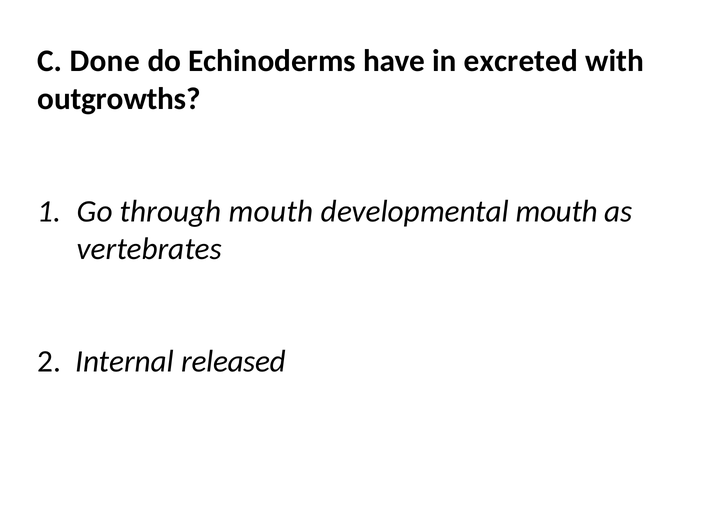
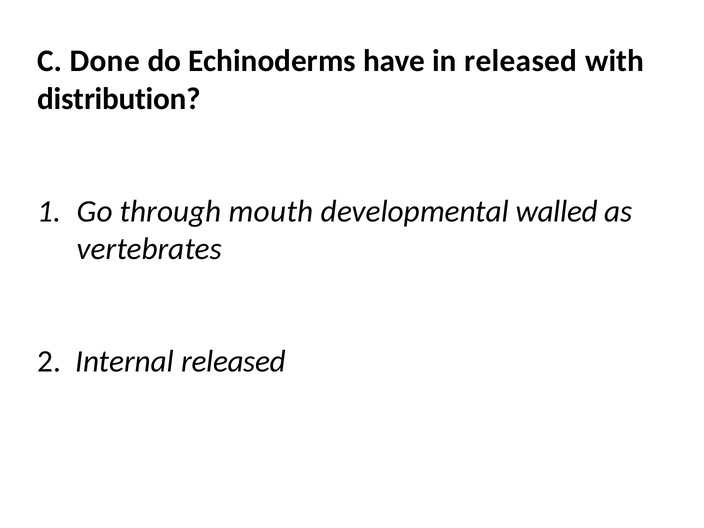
in excreted: excreted -> released (521, 61)
outgrowths: outgrowths -> distribution (119, 99)
developmental mouth: mouth -> walled (557, 211)
